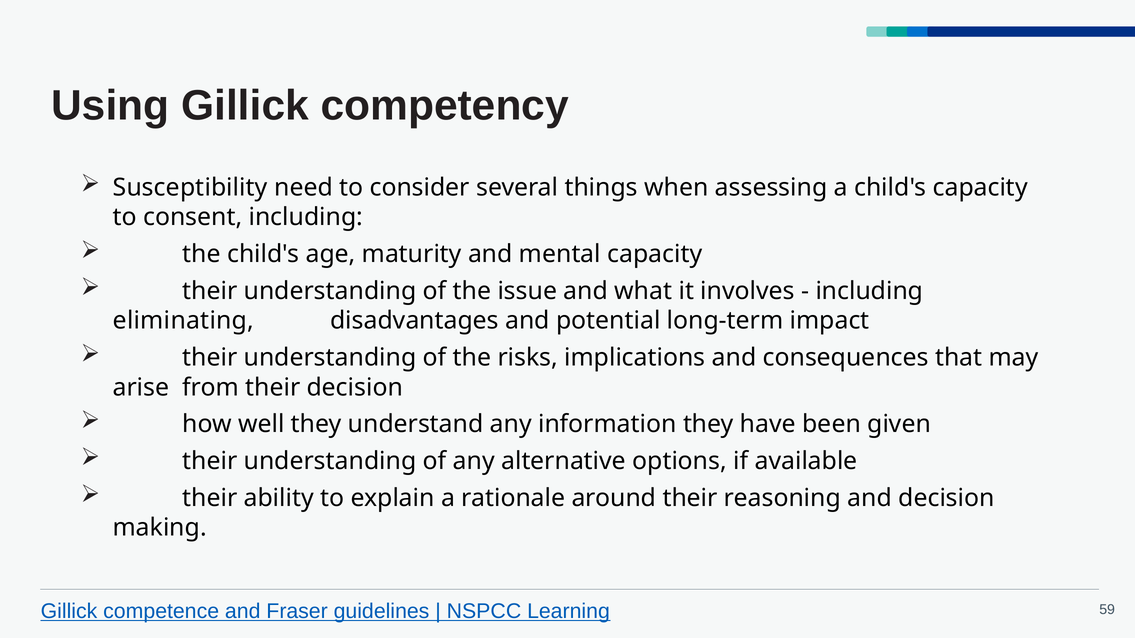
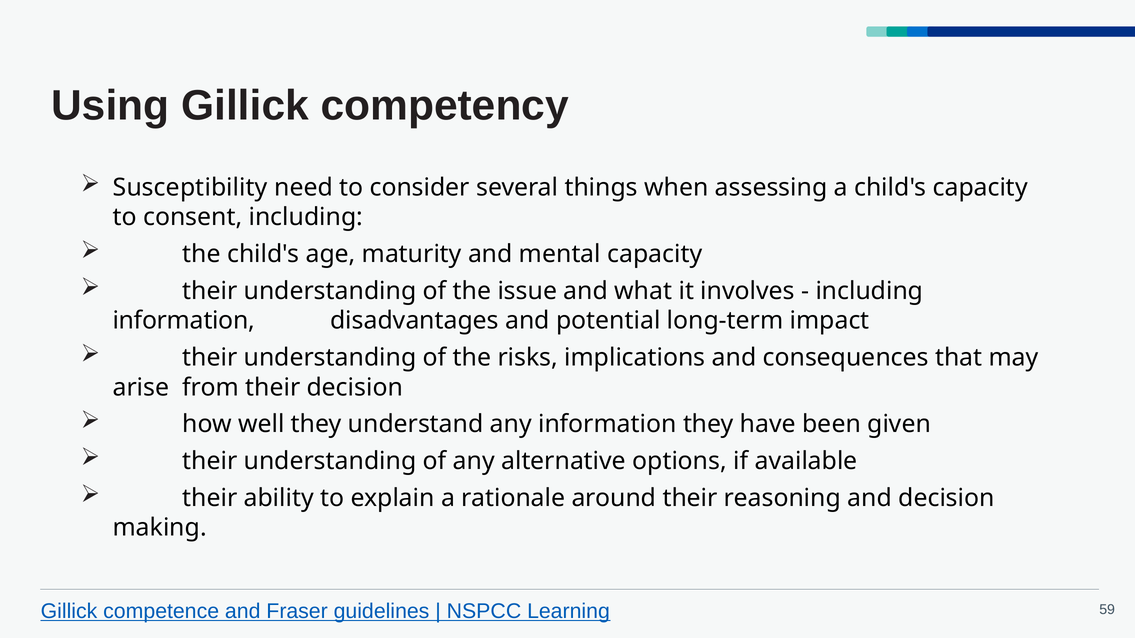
eliminating: eliminating -> information (184, 321)
